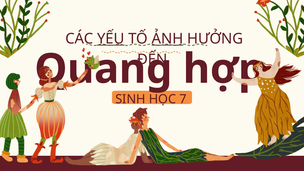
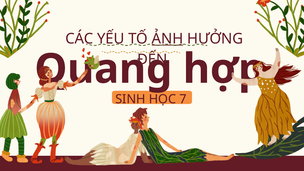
YẾU underline: present -> none (111, 39)
